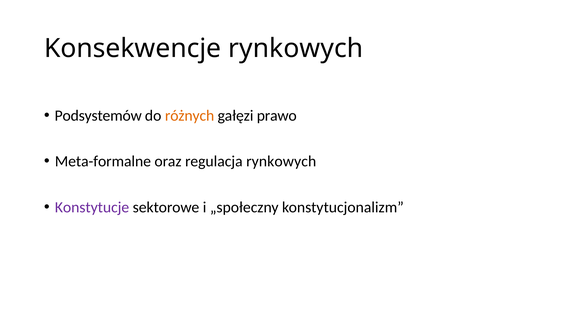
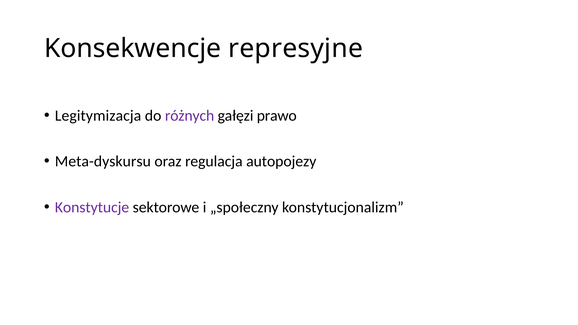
Konsekwencje rynkowych: rynkowych -> represyjne (296, 49)
Podsystemów: Podsystemów -> Legitymizacja (98, 116)
różnych colour: orange -> purple (190, 116)
Meta-formalne: Meta-formalne -> Meta-dyskursu (103, 161)
regulacja rynkowych: rynkowych -> autopojezy (281, 161)
